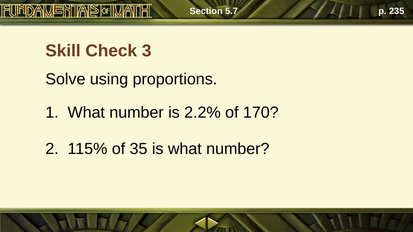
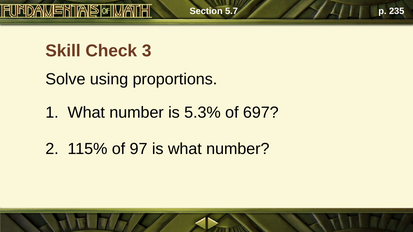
2.2%: 2.2% -> 5.3% (202, 113)
170: 170 -> 697 (261, 113)
35: 35 -> 97 (139, 149)
